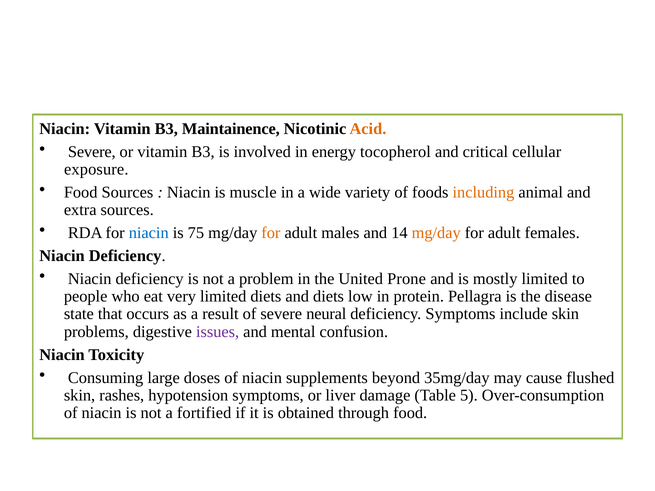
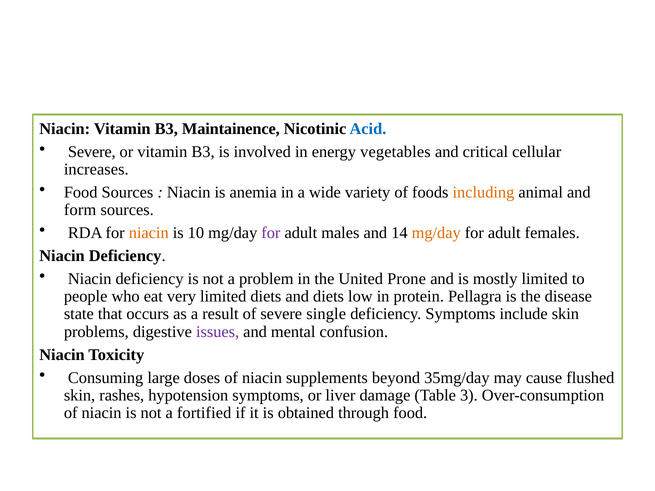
Acid colour: orange -> blue (368, 129)
tocopherol: tocopherol -> vegetables (395, 152)
exposure: exposure -> increases (96, 169)
muscle: muscle -> anemia (253, 192)
extra: extra -> form (80, 210)
niacin colour: blue -> orange (149, 233)
75: 75 -> 10 (196, 233)
for colour: orange -> purple (271, 233)
neural: neural -> single (326, 314)
5: 5 -> 3 (469, 395)
